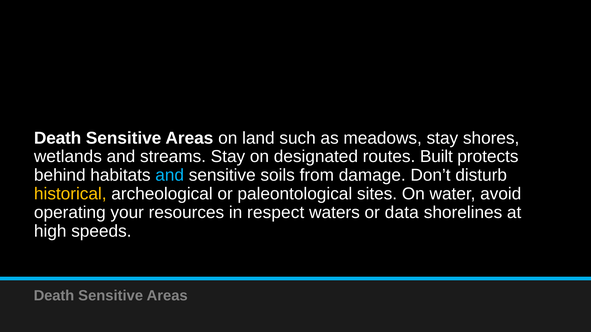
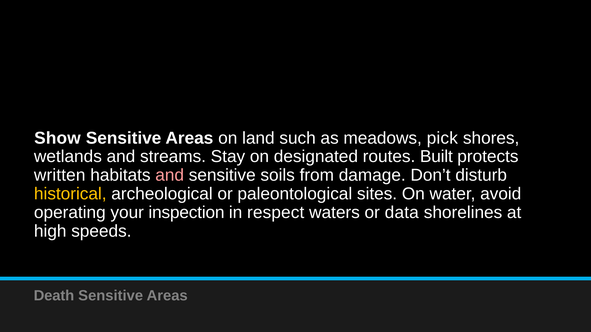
Death: Death -> Show (57, 138)
meadows stay: stay -> pick (442, 138)
behind: behind -> written (60, 175)
and colour: light blue -> pink (170, 175)
resources: resources -> inspection (186, 213)
